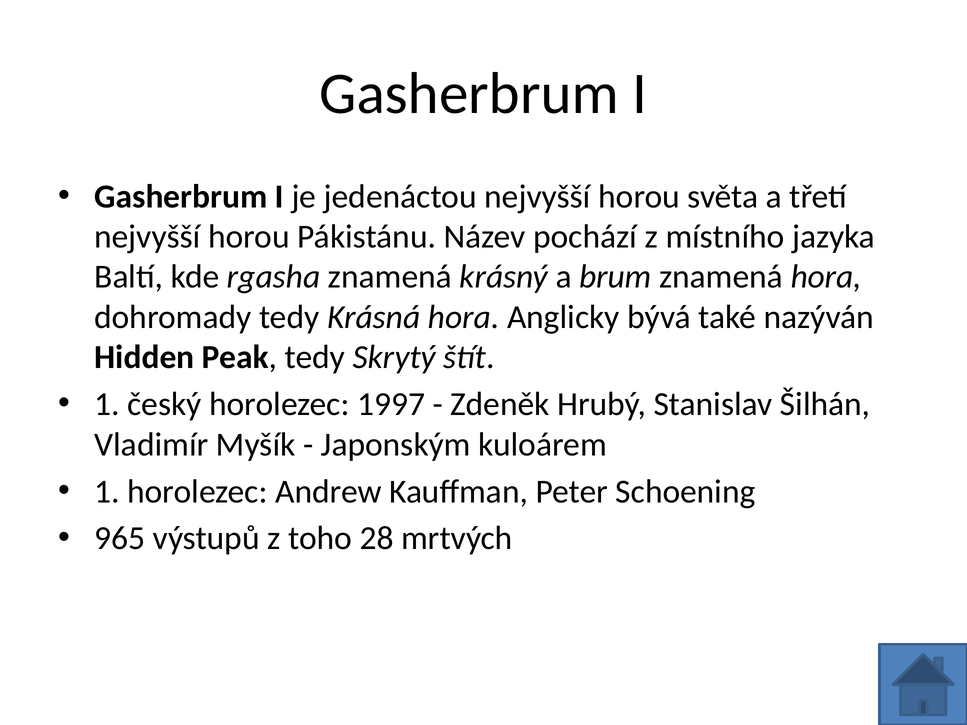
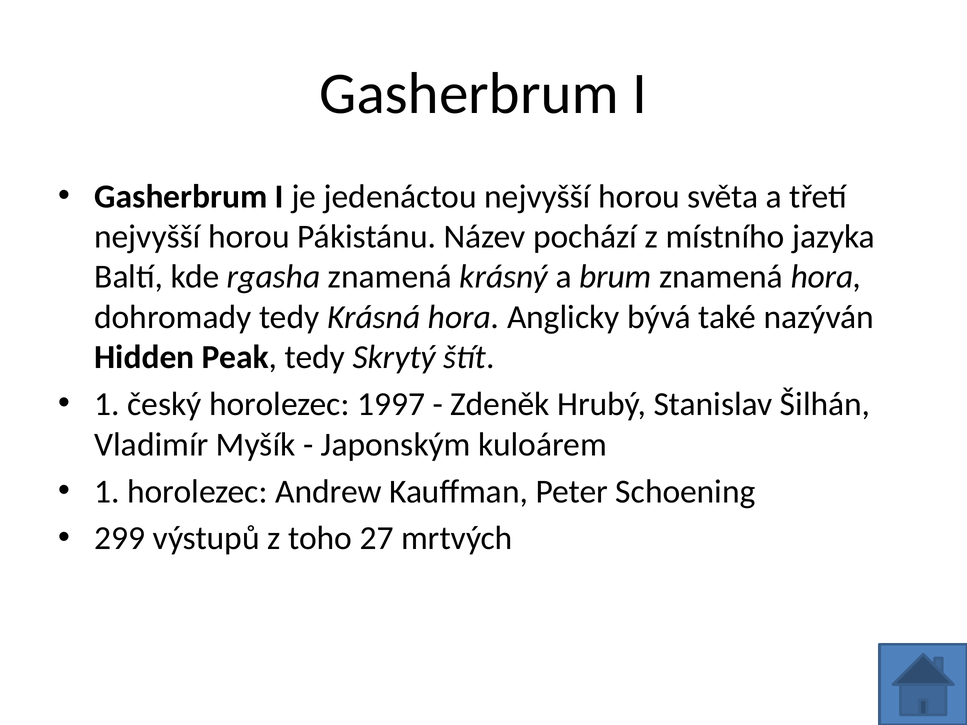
965: 965 -> 299 (120, 539)
28: 28 -> 27 (377, 539)
